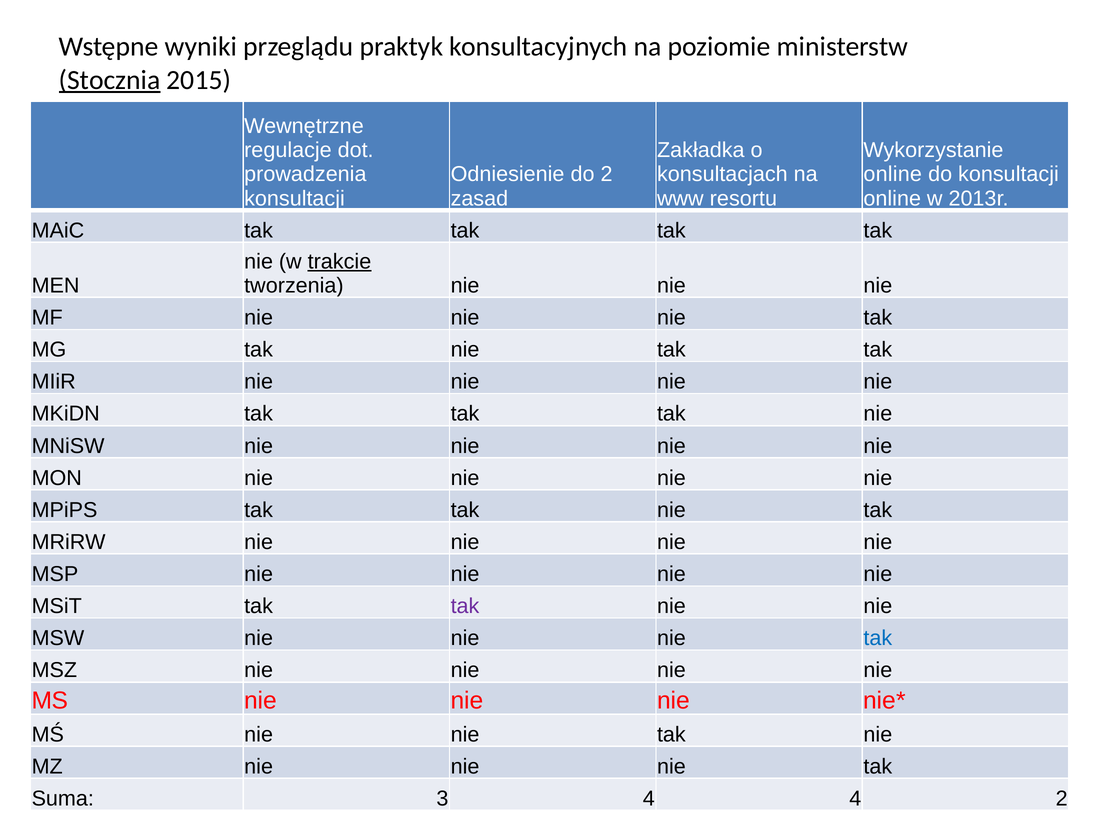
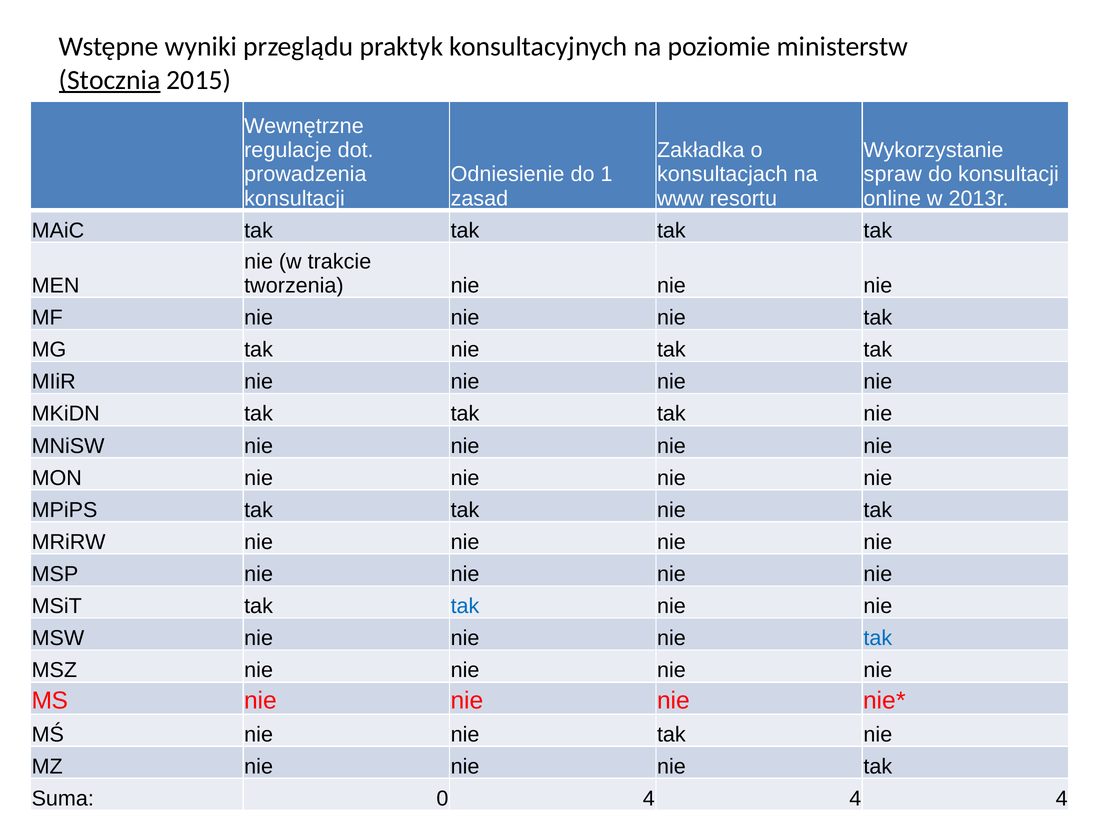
do 2: 2 -> 1 (607, 174)
online: online -> spraw (893, 174)
trakcie underline: present -> none (339, 261)
tak colour: purple -> blue (465, 606)
3: 3 -> 0 (442, 799)
4 4 2: 2 -> 4 (1062, 799)
